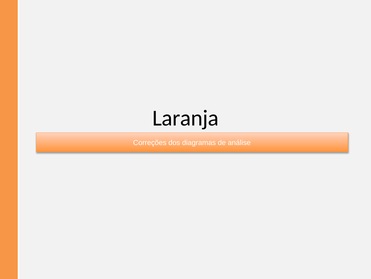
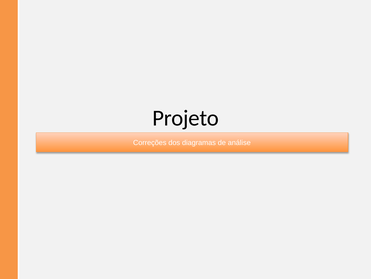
Laranja: Laranja -> Projeto (186, 118)
